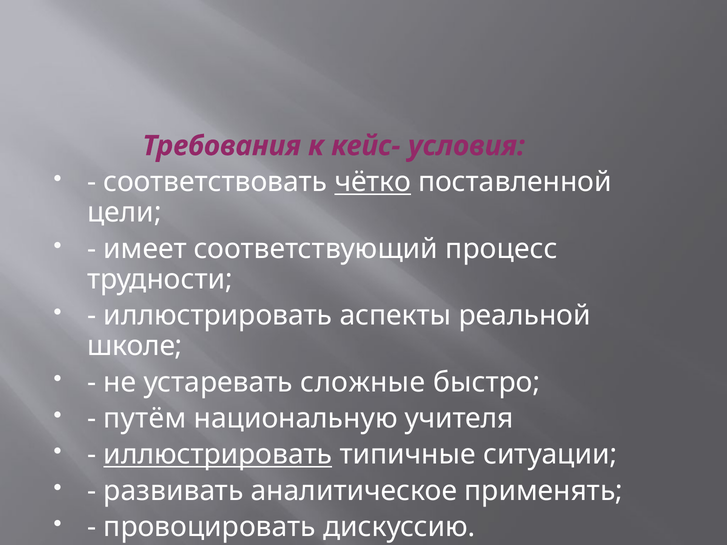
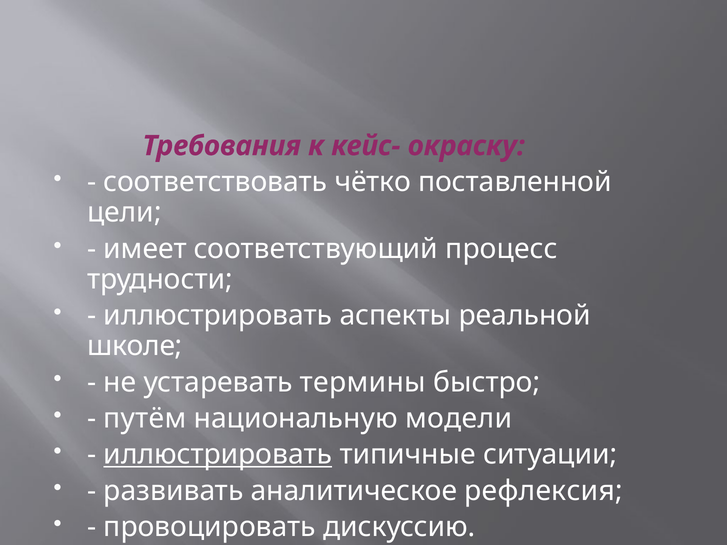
условия: условия -> окраску (466, 146)
чётко underline: present -> none (373, 182)
сложные: сложные -> термины (363, 382)
учителя: учителя -> модели (459, 419)
применять: применять -> рефлексия (544, 491)
